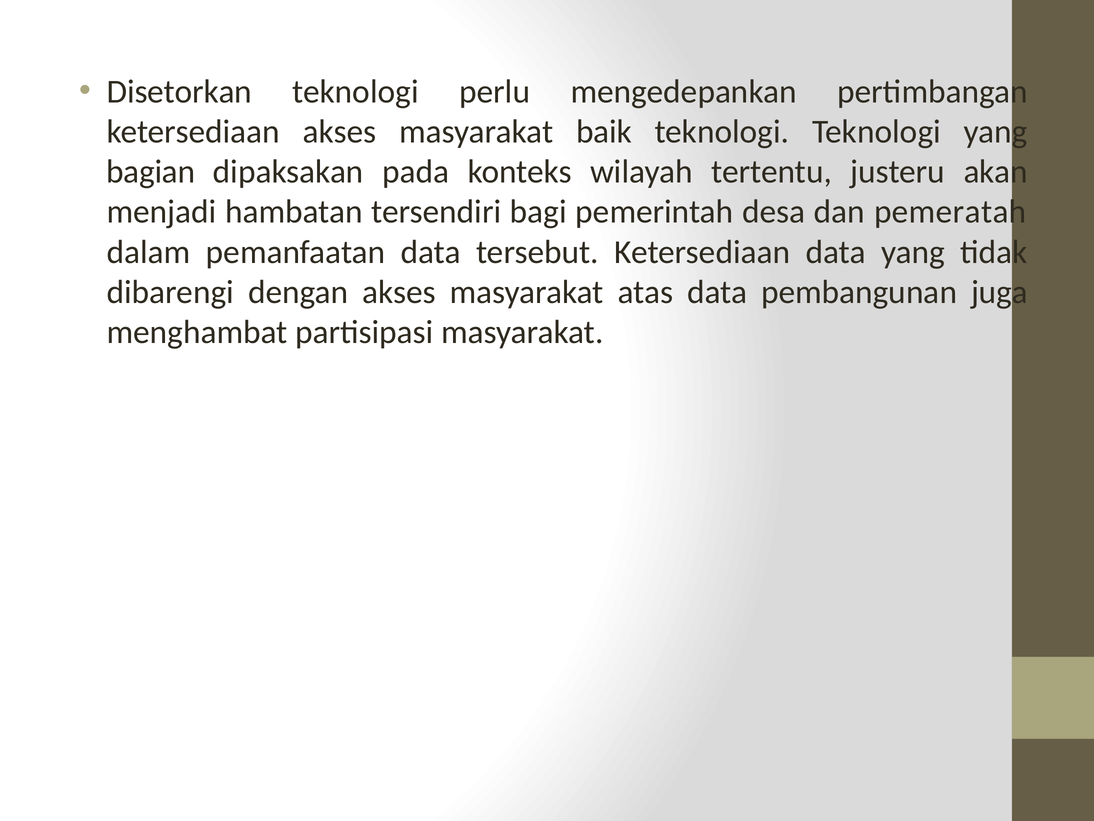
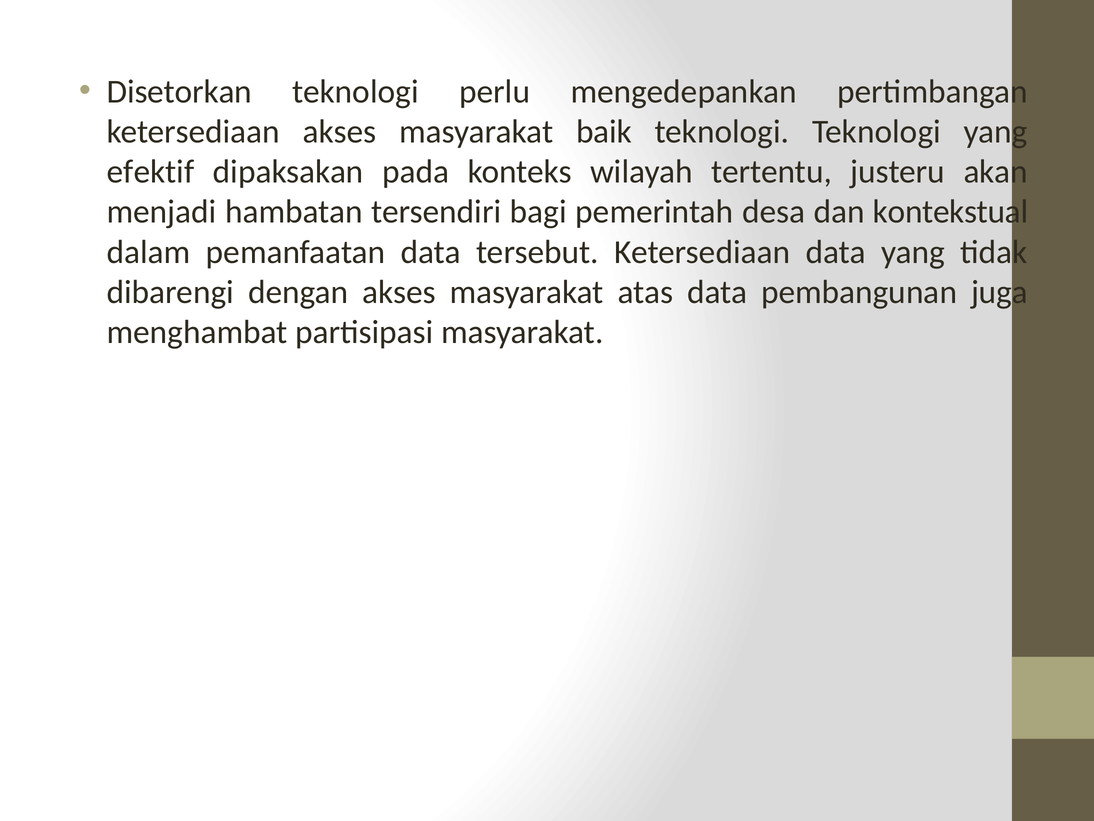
bagian: bagian -> efektif (151, 172)
pemeratah: pemeratah -> kontekstual (951, 212)
